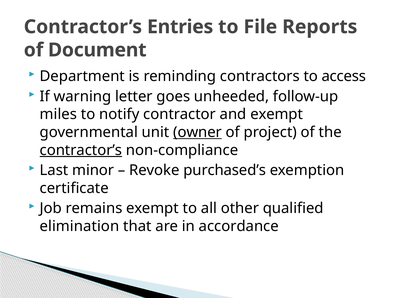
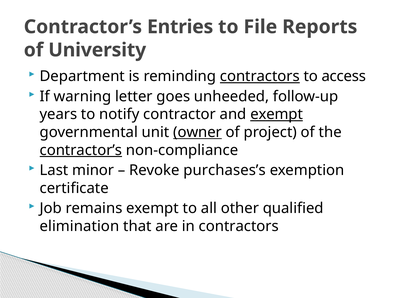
Document: Document -> University (97, 50)
contractors underline: none -> present (260, 76)
miles: miles -> years (58, 114)
exempt underline: none -> present (277, 114)
purchased’s: purchased’s -> purchases’s (225, 170)
in accordance: accordance -> contractors (239, 226)
